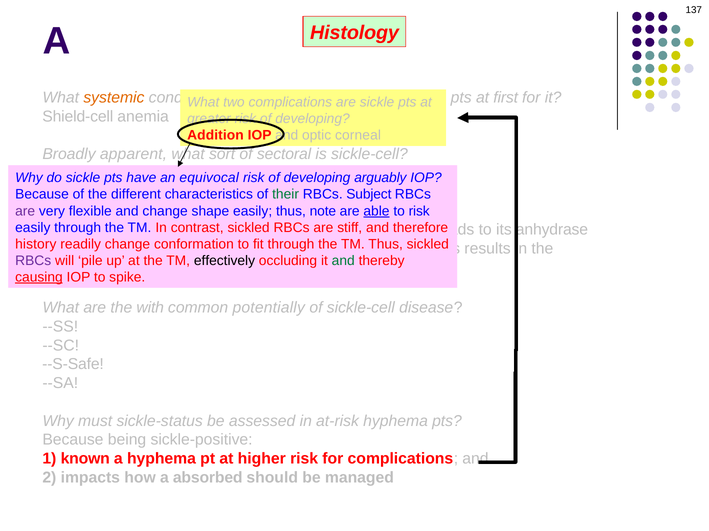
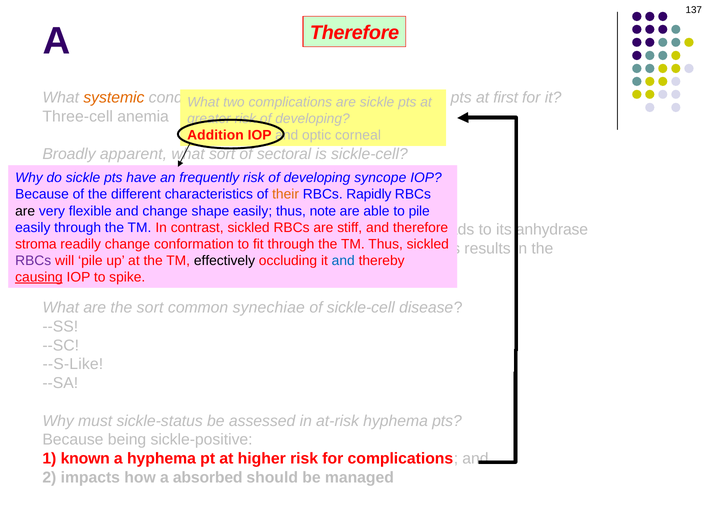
Histology: Histology -> Therefore (355, 33)
Shield-cell: Shield-cell -> Three-cell (78, 116)
equivocal: equivocal -> frequently (209, 178)
arguably: arguably -> syncope (380, 178)
their colour: green -> orange (286, 195)
Subject: Subject -> Rapidly (369, 195)
are colour: purple -> black (25, 211)
able underline: present -> none (376, 211)
to risk: risk -> pile (419, 211)
history: history -> stroma (36, 244)
and colour: green -> blue (343, 261)
the with: with -> sort (150, 308)
potentially: potentially -> synechiae (269, 308)
--S-Safe: --S-Safe -> --S-Like (73, 365)
